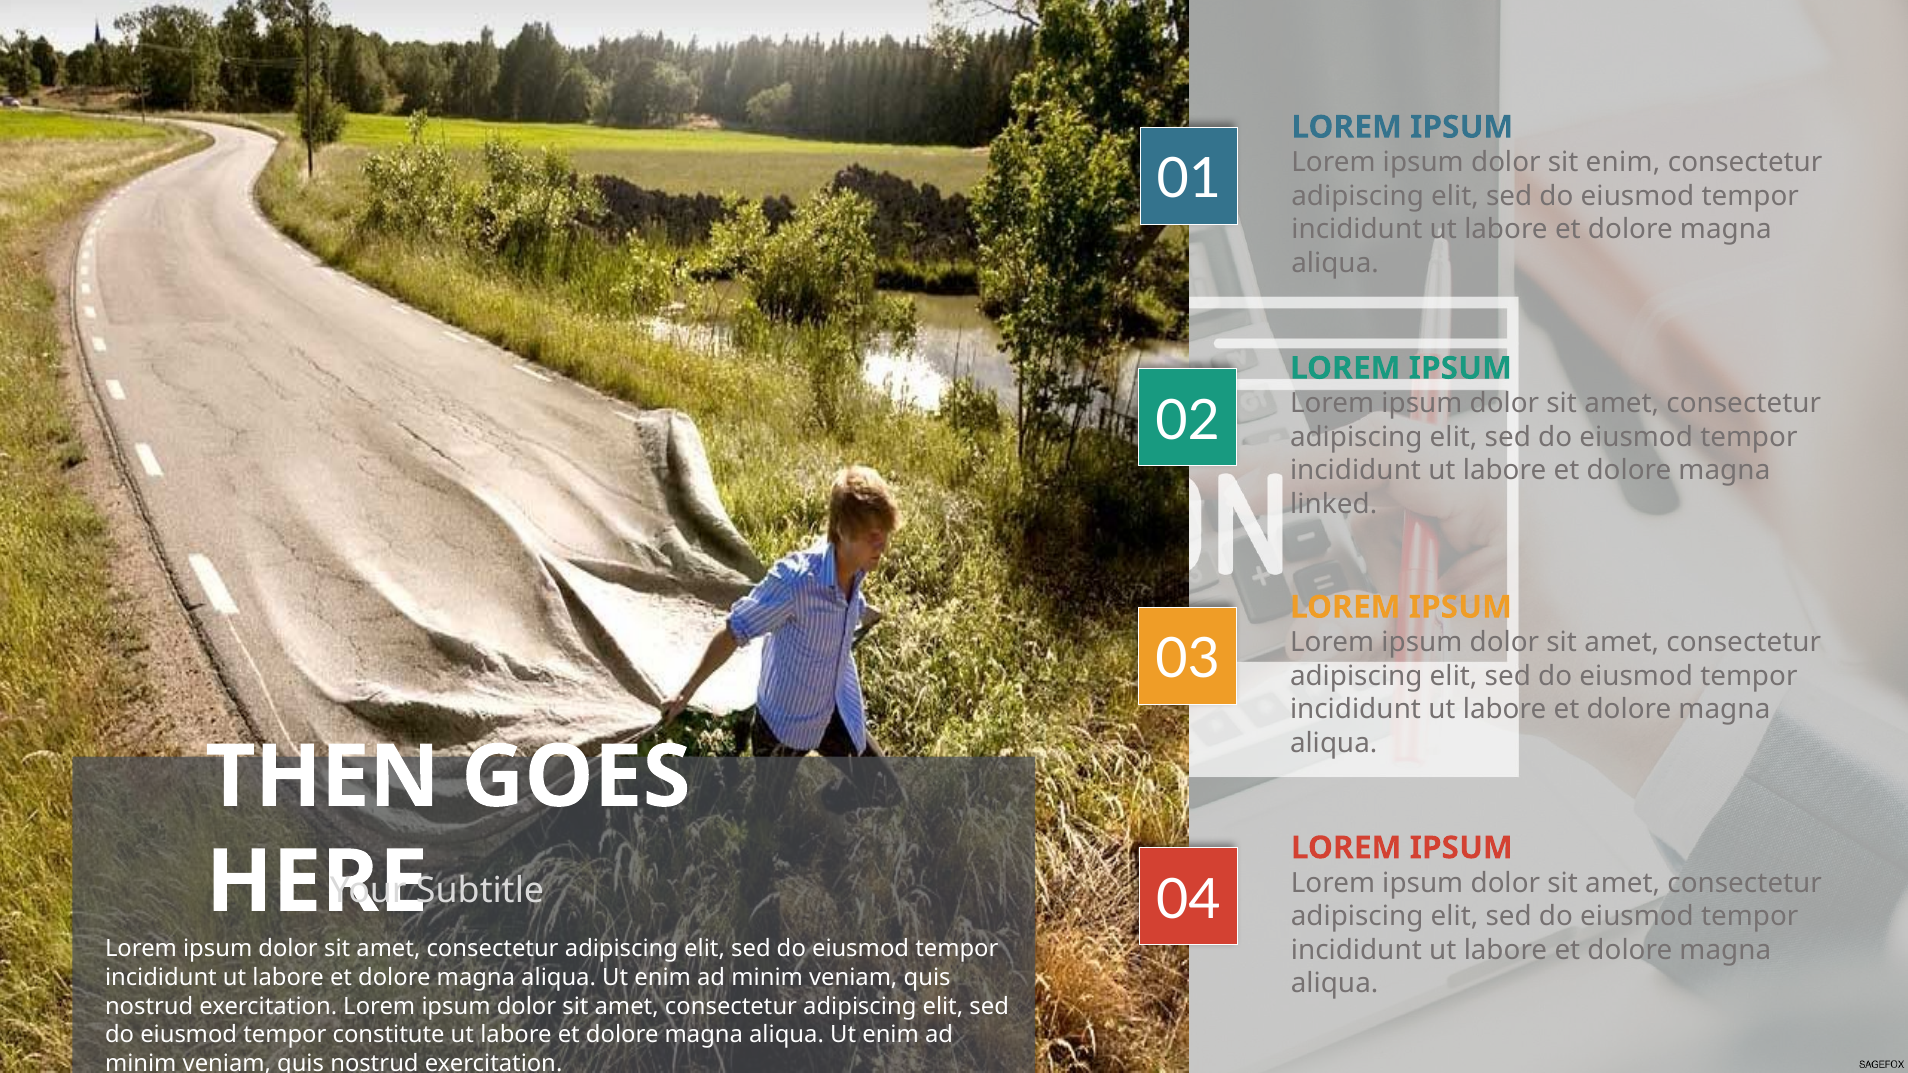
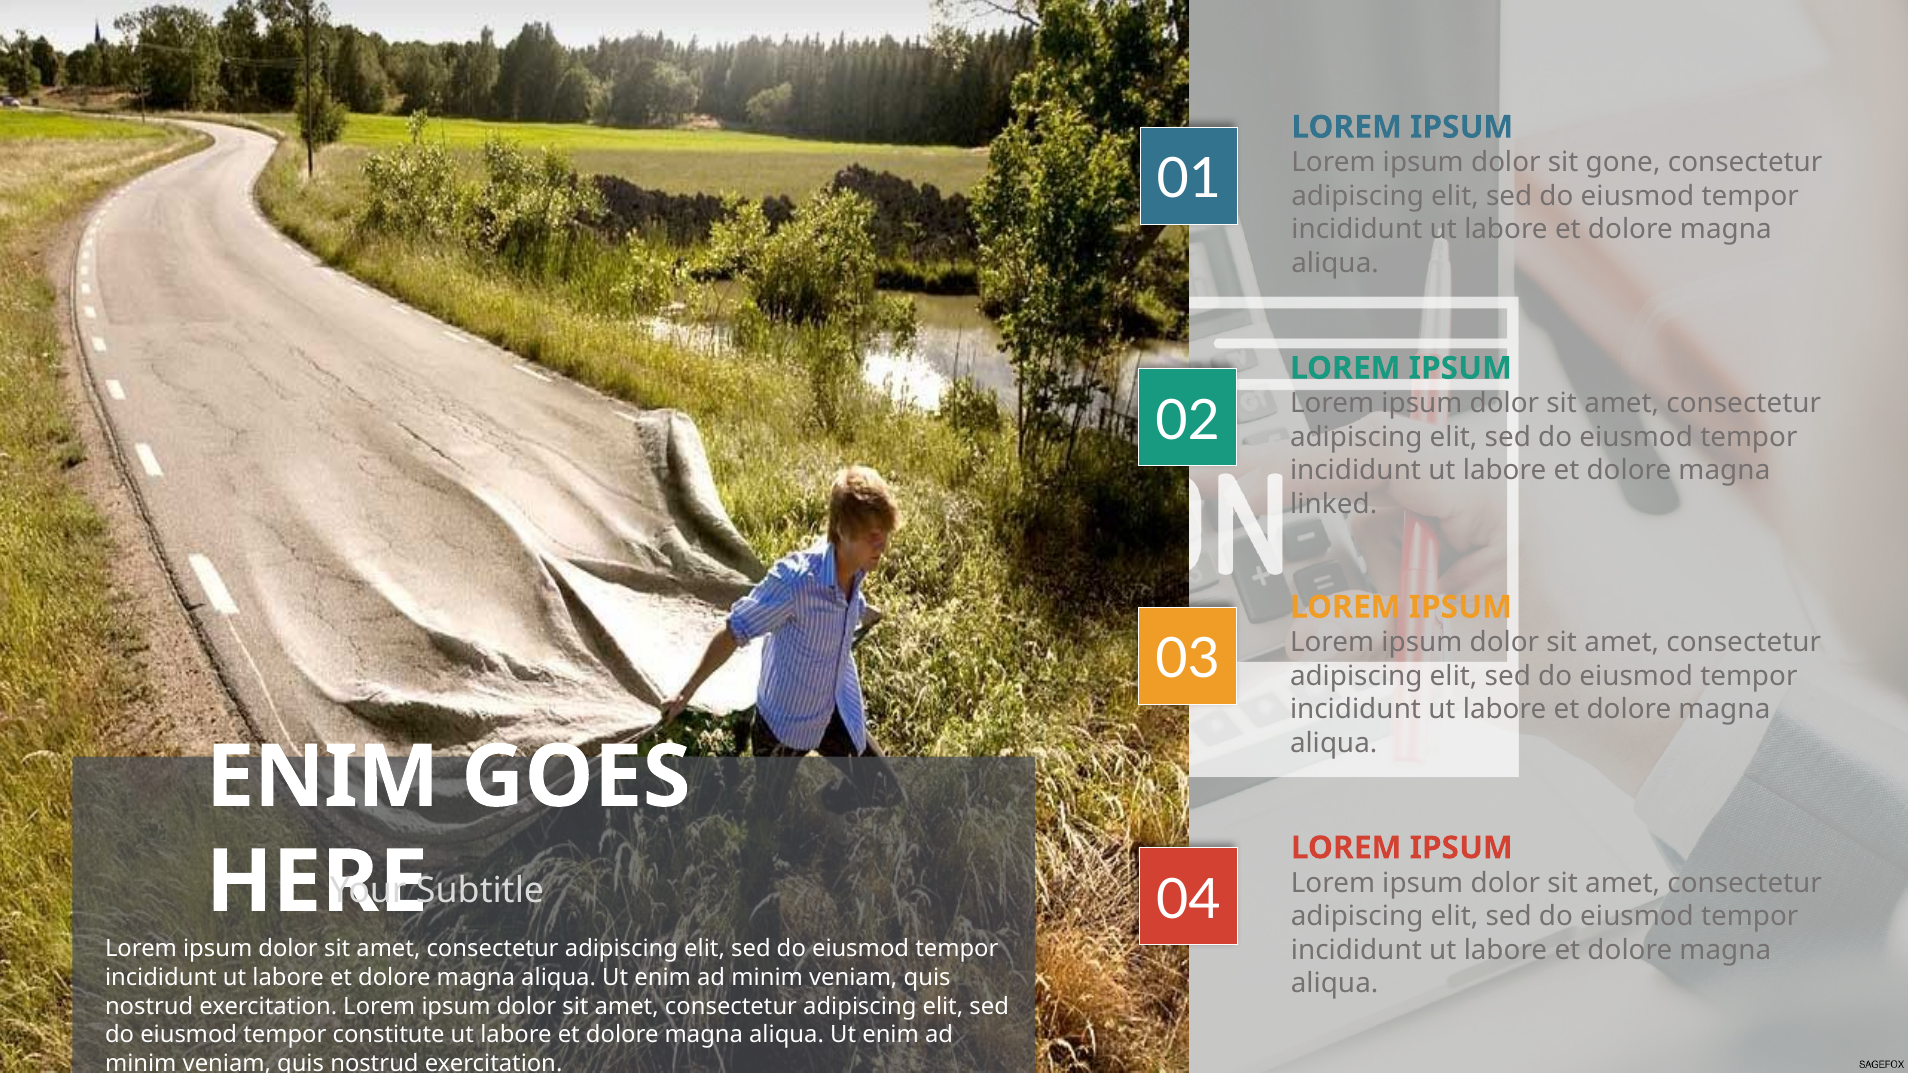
sit enim: enim -> gone (1623, 163)
THEN: THEN -> ENIM (323, 777)
